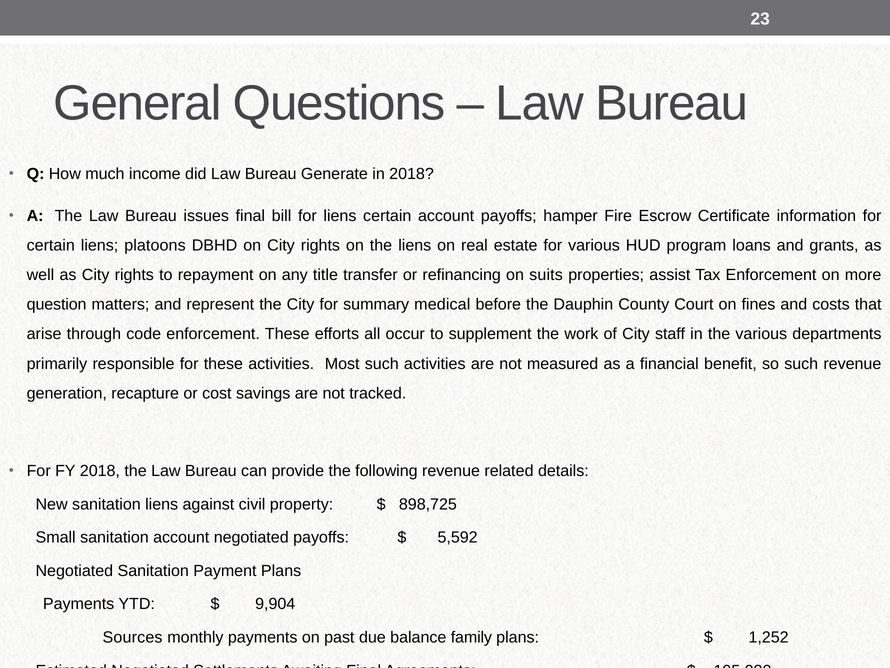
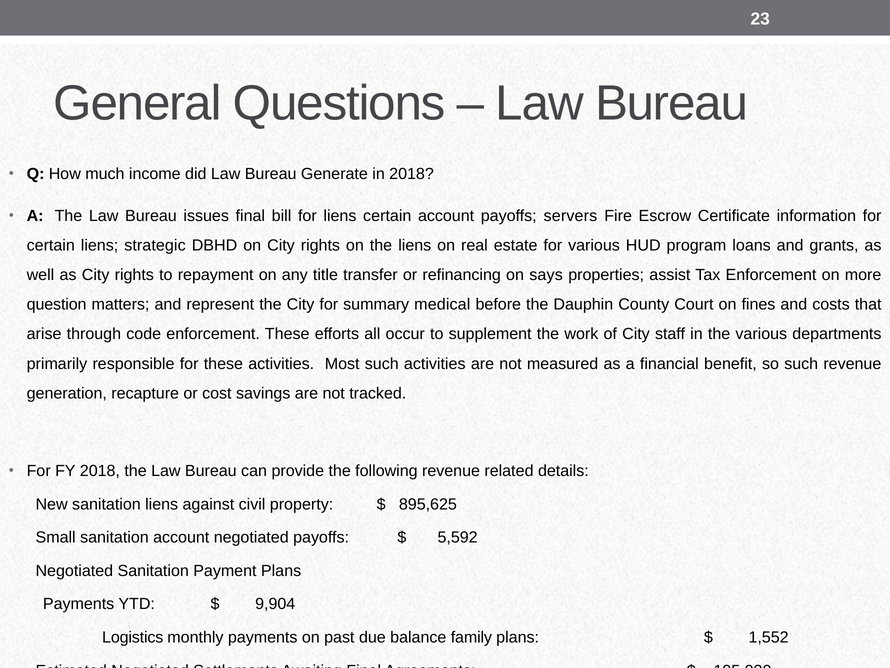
hamper: hamper -> servers (570, 216)
platoons: platoons -> strategic (155, 245)
suits: suits -> says (546, 275)
898,725: 898,725 -> 895,625 (428, 504)
Sources: Sources -> Logistics (133, 637)
1,252: 1,252 -> 1,552 (769, 637)
